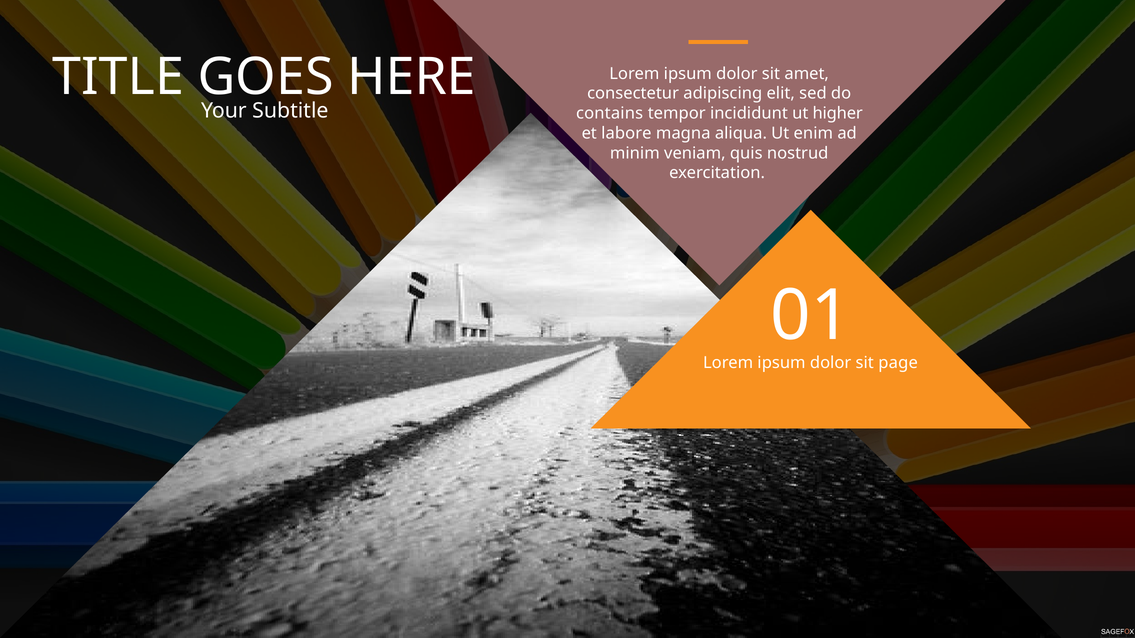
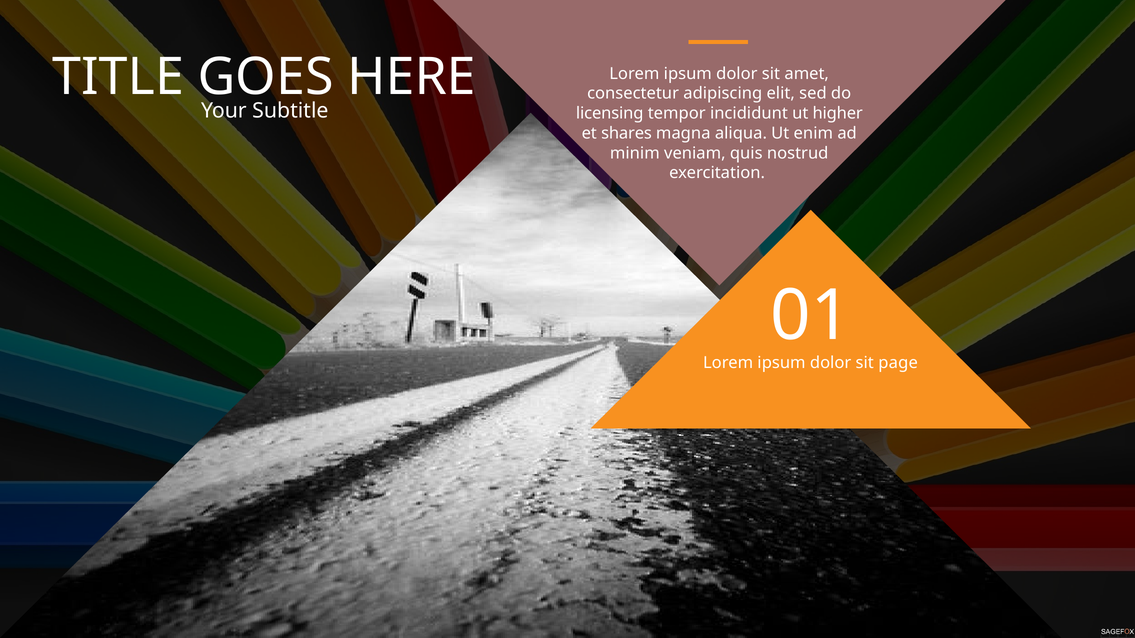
contains: contains -> licensing (610, 113)
labore: labore -> shares (626, 133)
